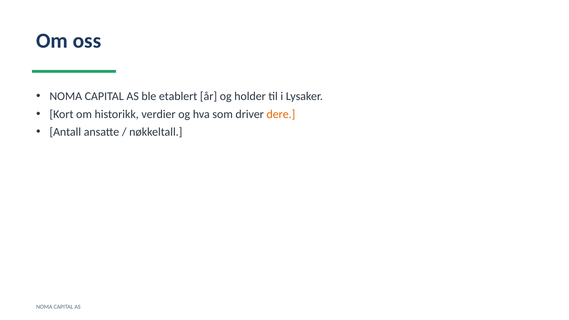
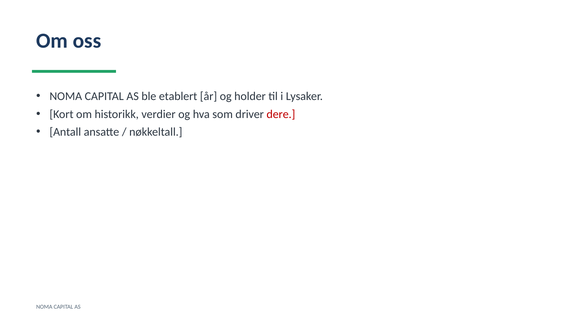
dere colour: orange -> red (281, 114)
